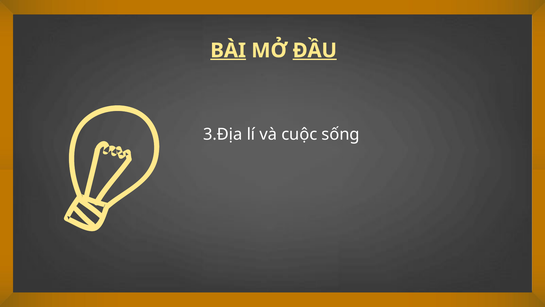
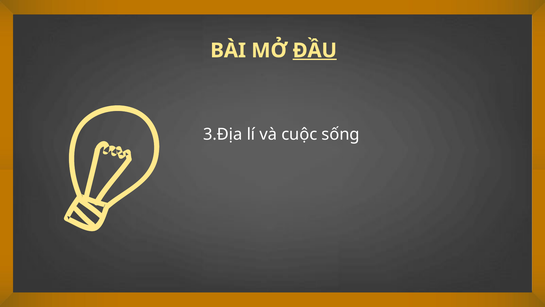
BÀI underline: present -> none (228, 50)
